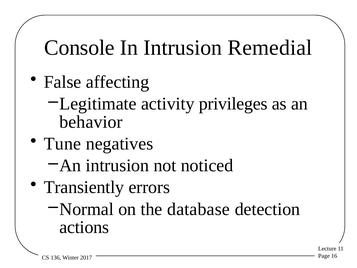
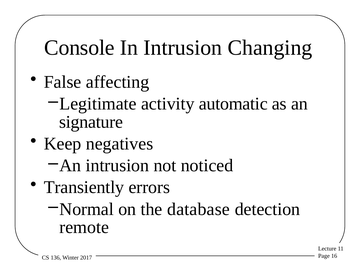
Remedial: Remedial -> Changing (270, 48)
privileges: privileges -> automatic (233, 104)
behavior: behavior -> signature (91, 122)
Tune: Tune -> Keep (63, 144)
actions: actions -> remote (84, 227)
